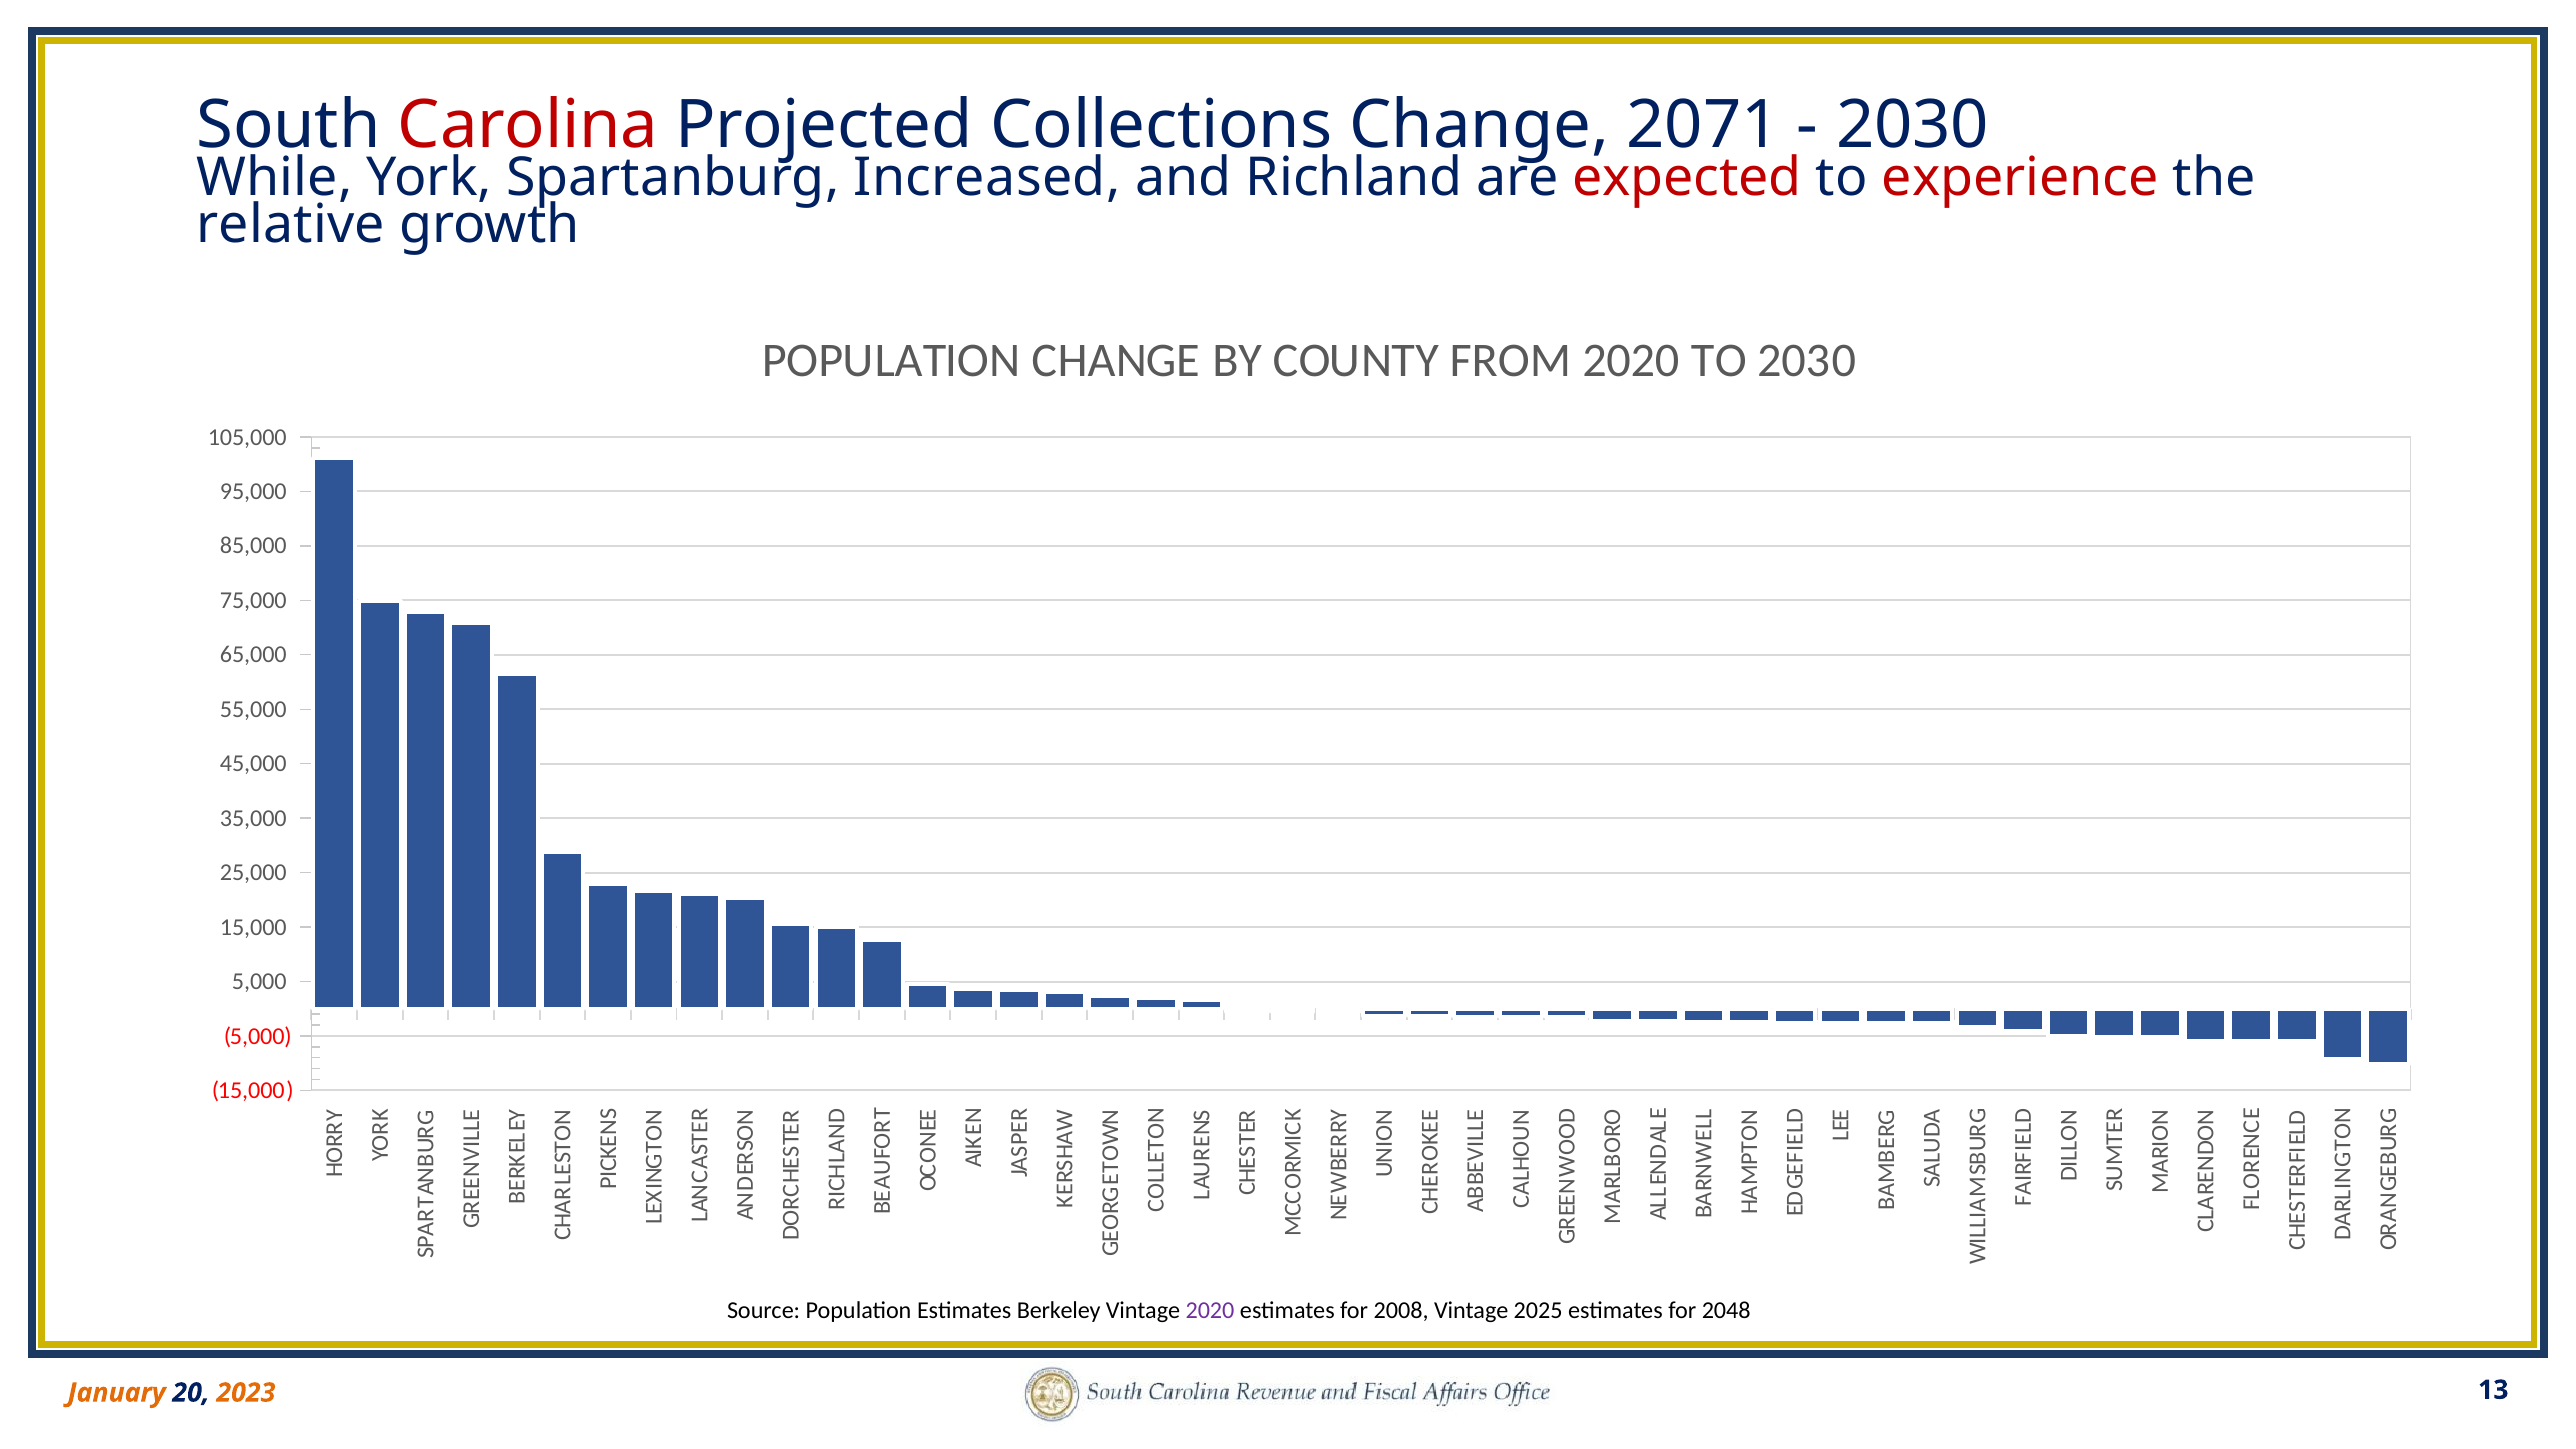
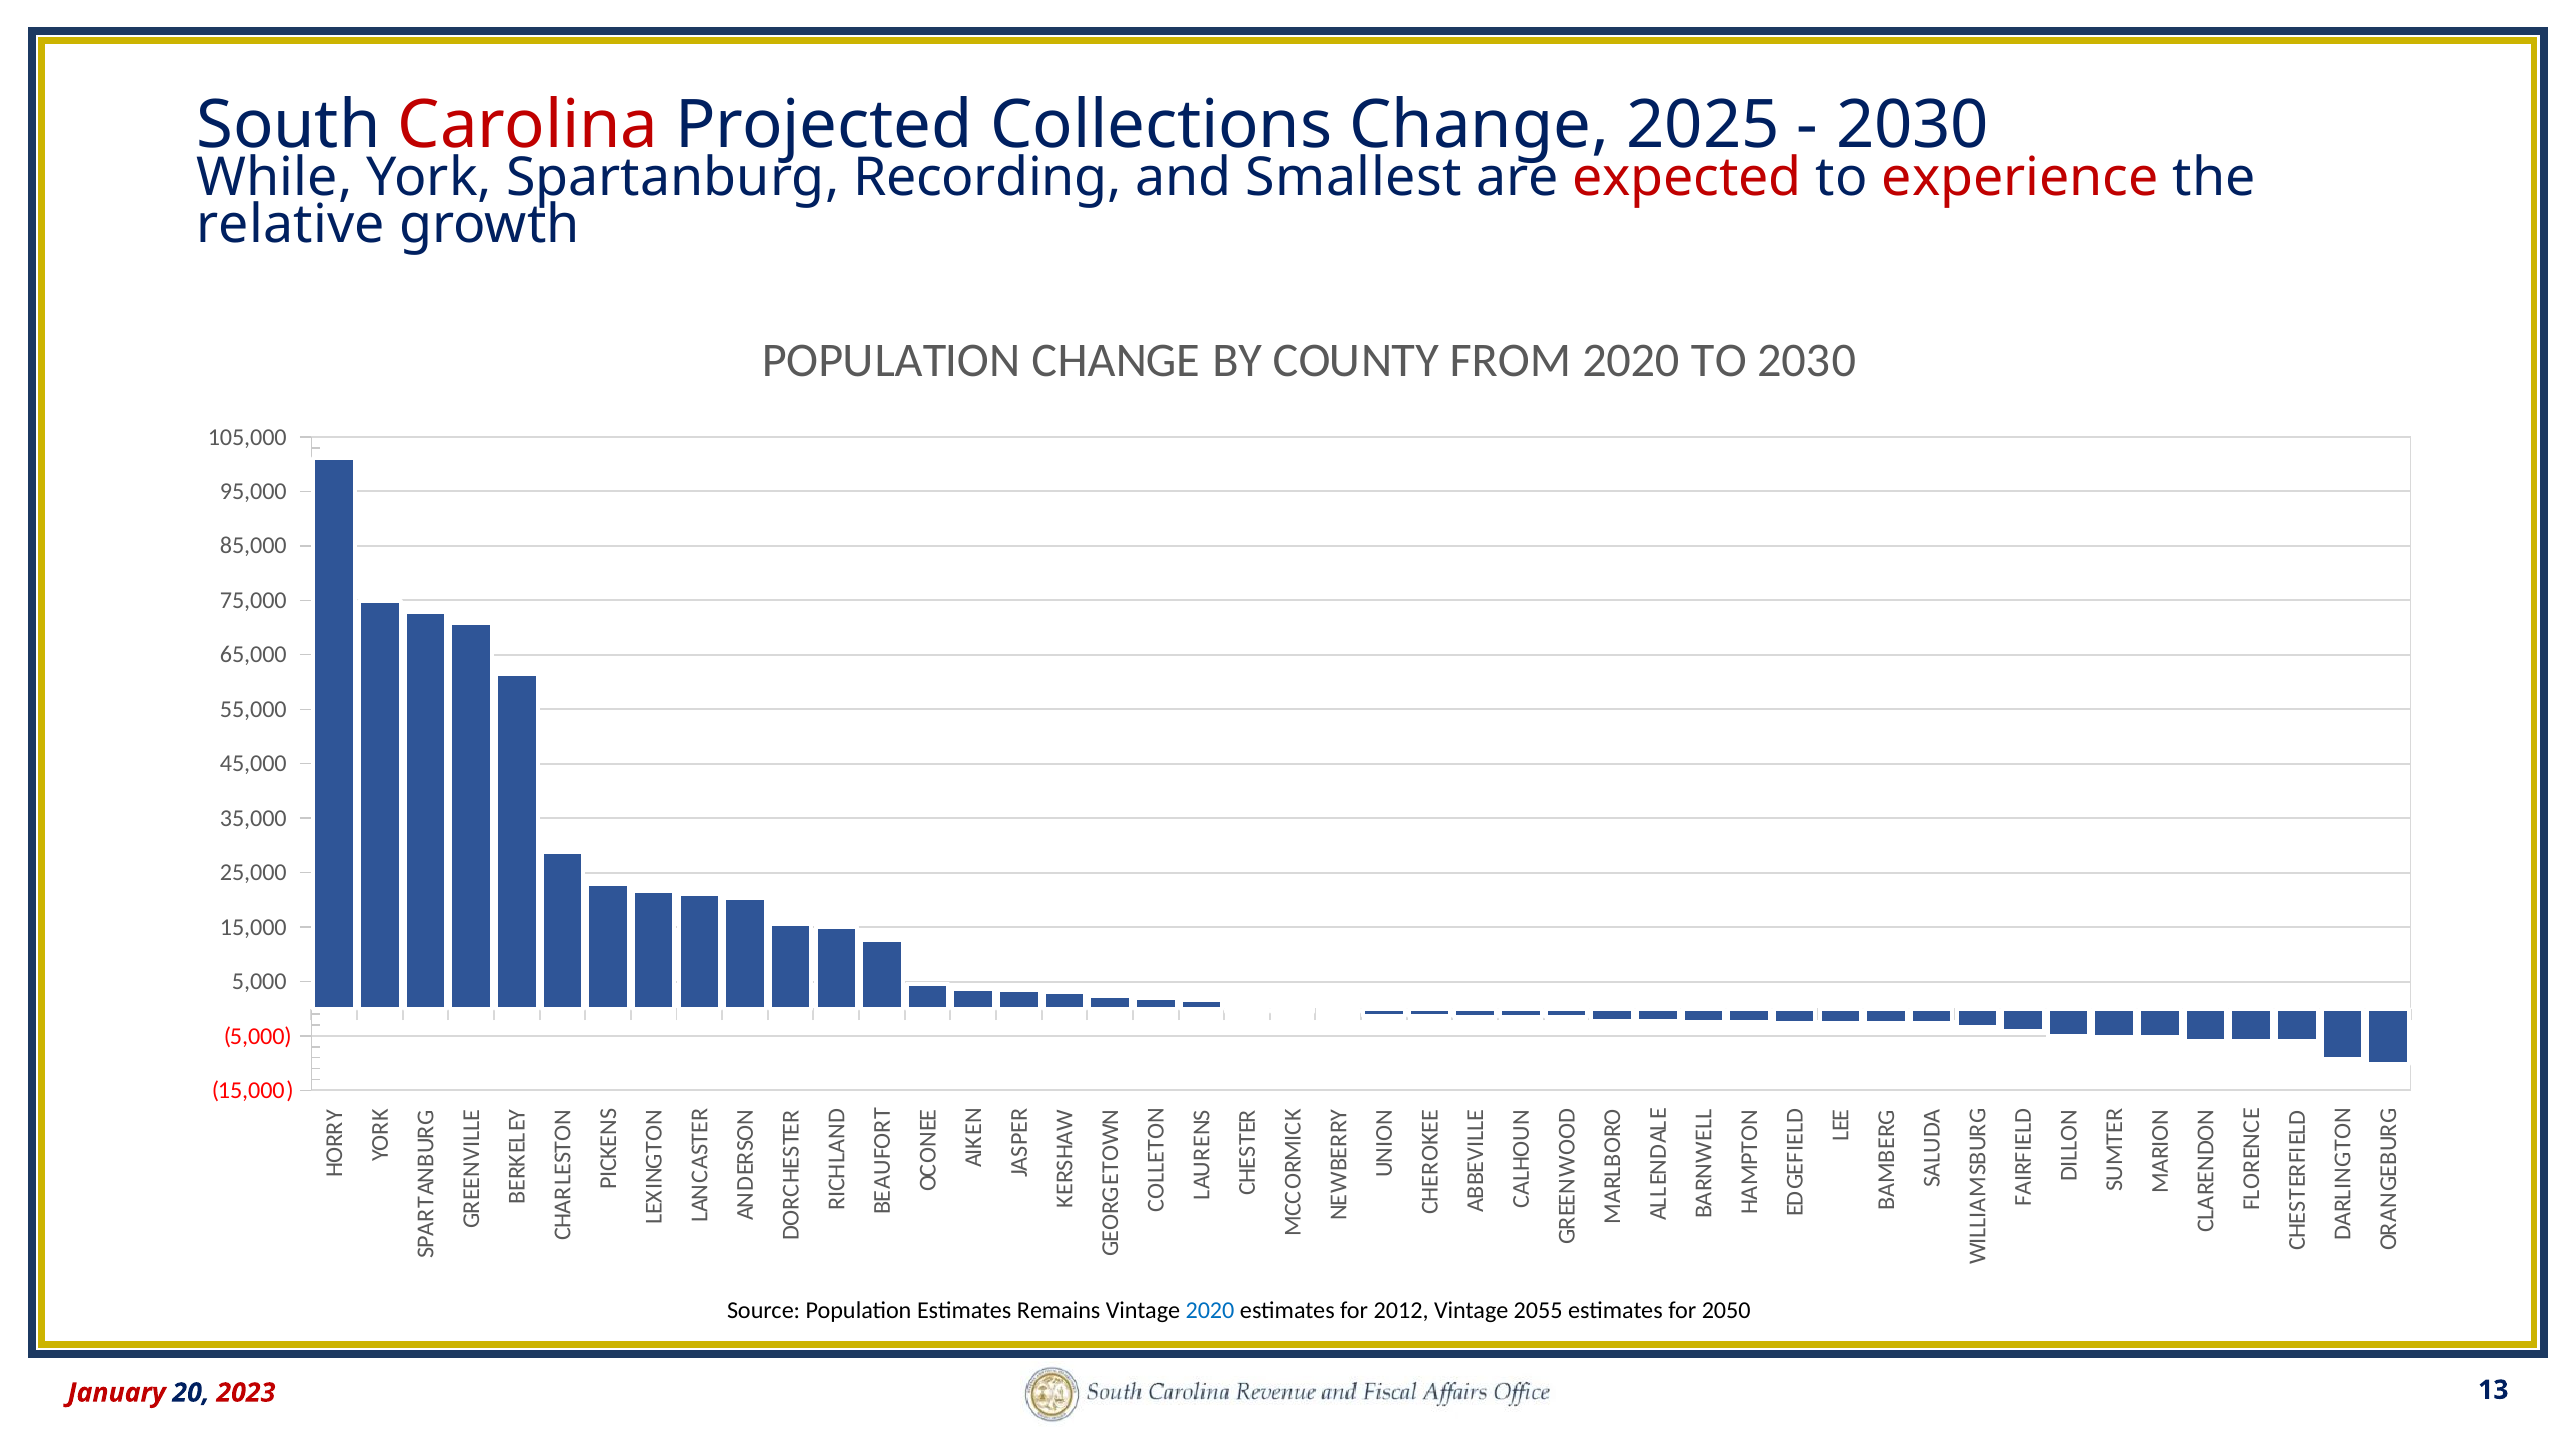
2071: 2071 -> 2025 (1703, 125)
Increased: Increased -> Recording (988, 178)
Richland: Richland -> Smallest (1354, 178)
Berkeley: Berkeley -> Remains (1059, 1310)
2020 colour: purple -> blue (1210, 1310)
2008: 2008 -> 2012 (1401, 1310)
2025: 2025 -> 2055 (1538, 1310)
2048: 2048 -> 2050 (1726, 1310)
January colour: orange -> red (117, 1393)
2023 colour: orange -> red (246, 1393)
